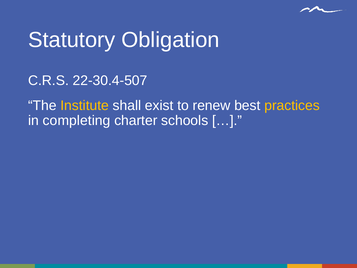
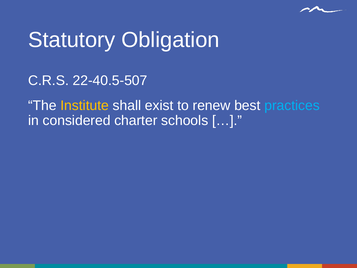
22-30.4-507: 22-30.4-507 -> 22-40.5-507 (110, 80)
practices colour: yellow -> light blue (292, 105)
completing: completing -> considered (77, 120)
